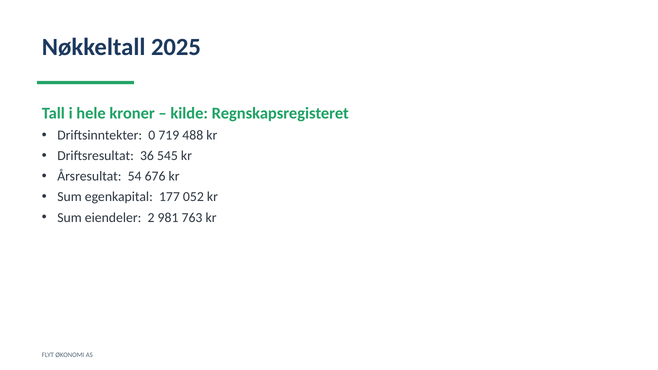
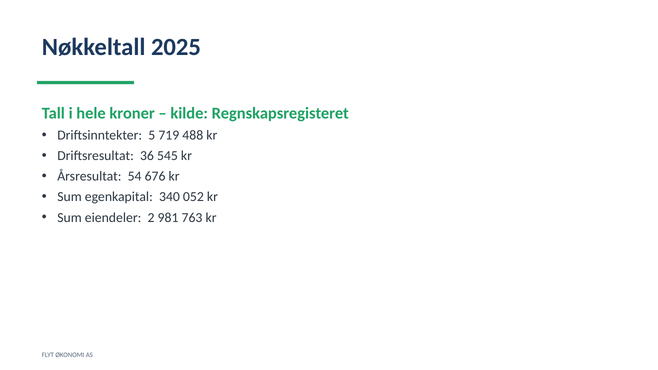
0: 0 -> 5 (152, 135)
177: 177 -> 340 (169, 197)
